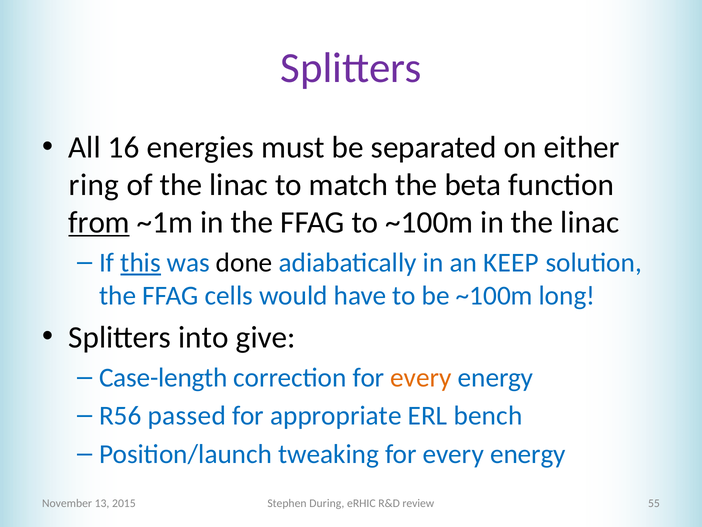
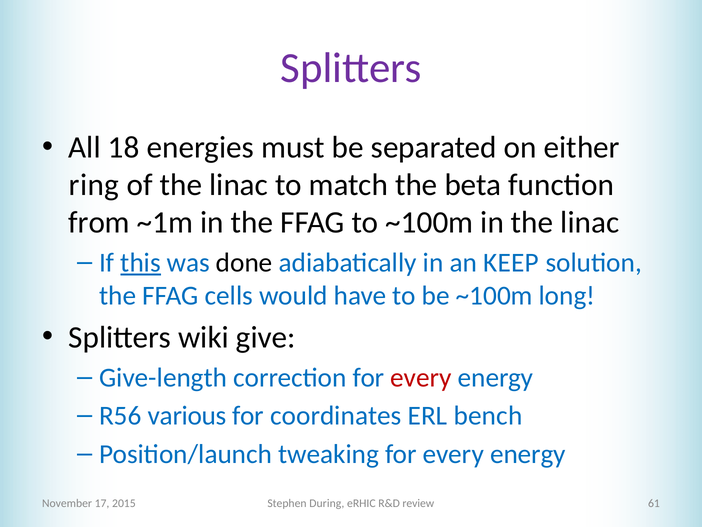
16: 16 -> 18 (124, 147)
from underline: present -> none (99, 222)
into: into -> wiki (204, 337)
Case-length: Case-length -> Give-length (163, 377)
every colour: orange -> red (421, 377)
passed: passed -> various (187, 415)
appropriate: appropriate -> coordinates (336, 415)
13: 13 -> 17 (102, 503)
55: 55 -> 61 (654, 503)
